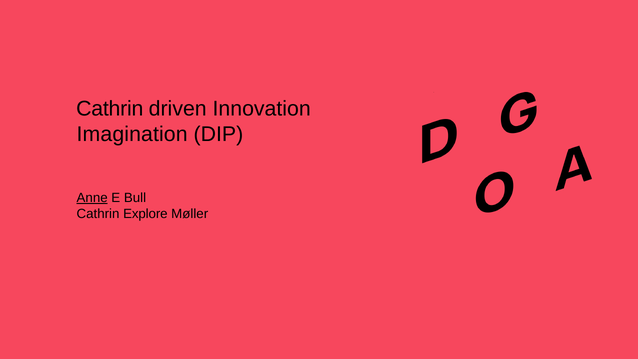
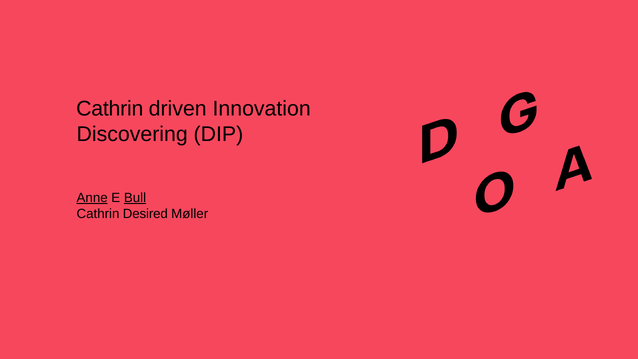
Imagination: Imagination -> Discovering (132, 134)
Bull underline: none -> present (135, 198)
Explore: Explore -> Desired (145, 214)
